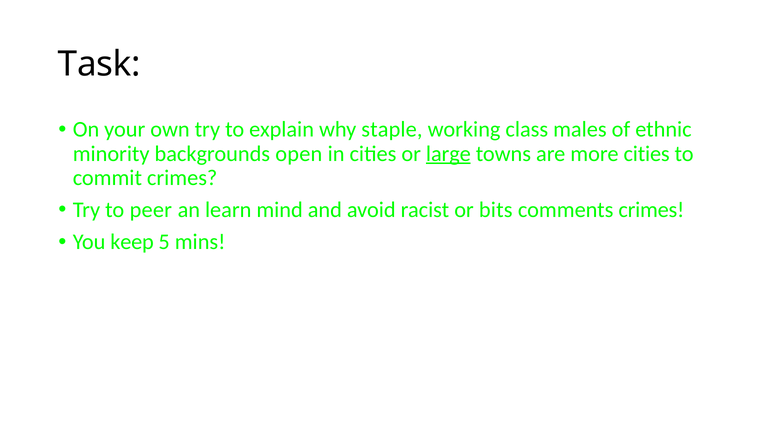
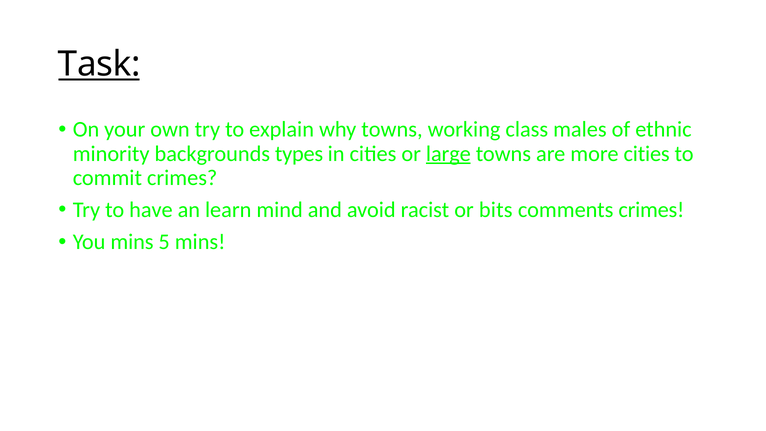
Task underline: none -> present (99, 64)
why staple: staple -> towns (392, 130)
open: open -> types (299, 154)
peer: peer -> have (151, 210)
You keep: keep -> mins (132, 242)
